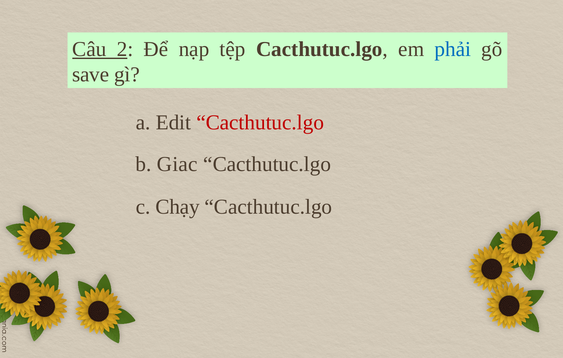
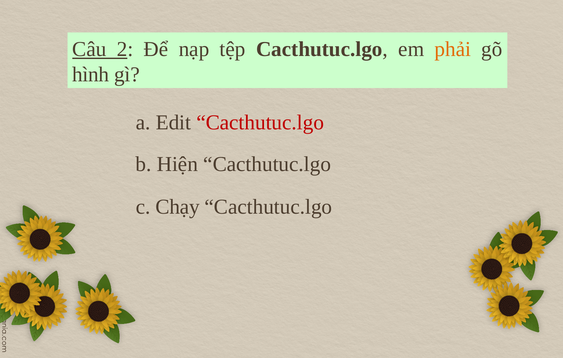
phải colour: blue -> orange (453, 49)
save: save -> hình (91, 74)
Giac: Giac -> Hiện (177, 164)
